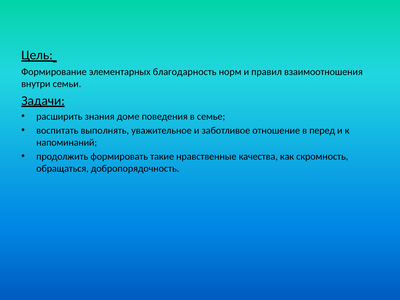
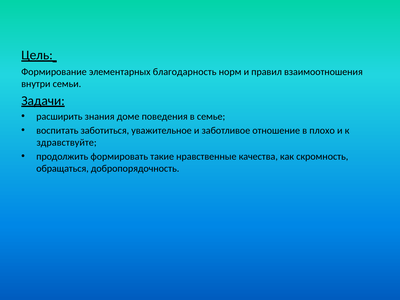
выполнять: выполнять -> заботиться (105, 130)
перед: перед -> плохо (322, 130)
напоминаний: напоминаний -> здравствуйте (67, 142)
